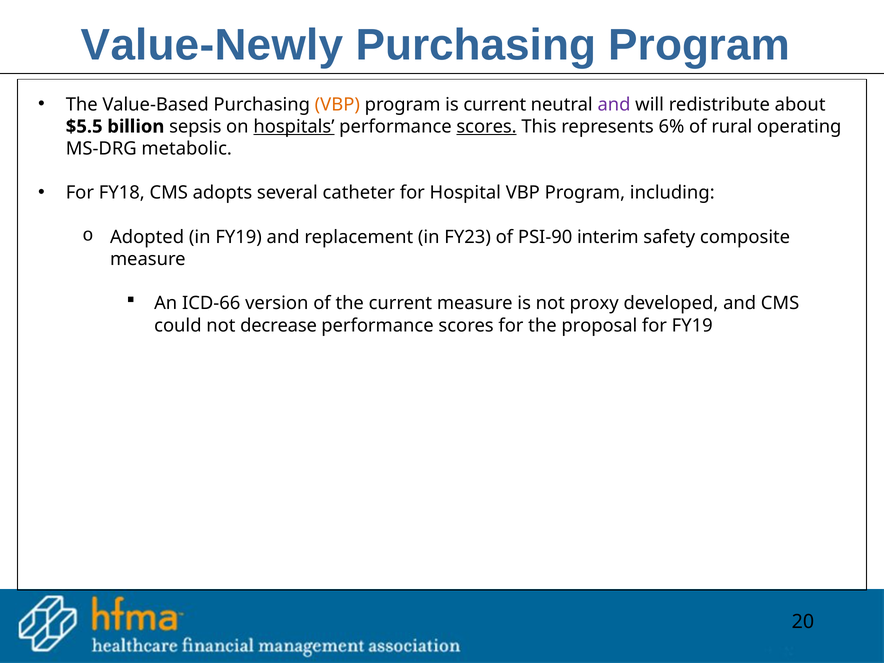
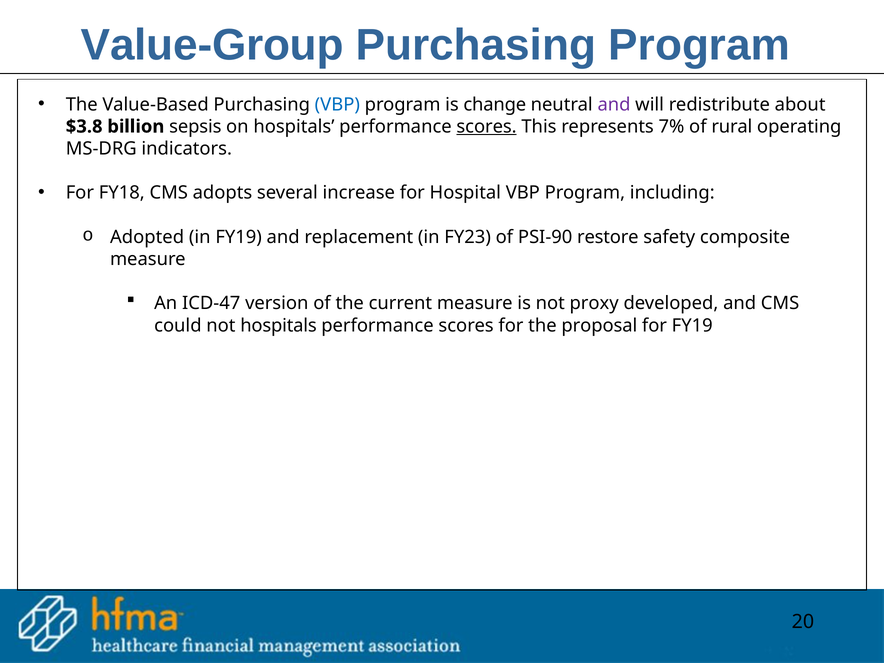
Value-Newly: Value-Newly -> Value-Group (212, 45)
VBP colour: orange -> blue (337, 104)
is current: current -> change (495, 104)
$5.5: $5.5 -> $3.8 (84, 127)
hospitals underline: present -> none (294, 127)
6%: 6% -> 7% (671, 127)
metabolic: metabolic -> indicators (187, 149)
catheter: catheter -> increase (359, 193)
interim: interim -> restore (608, 237)
ICD-66: ICD-66 -> ICD-47 (211, 303)
not decrease: decrease -> hospitals (279, 325)
